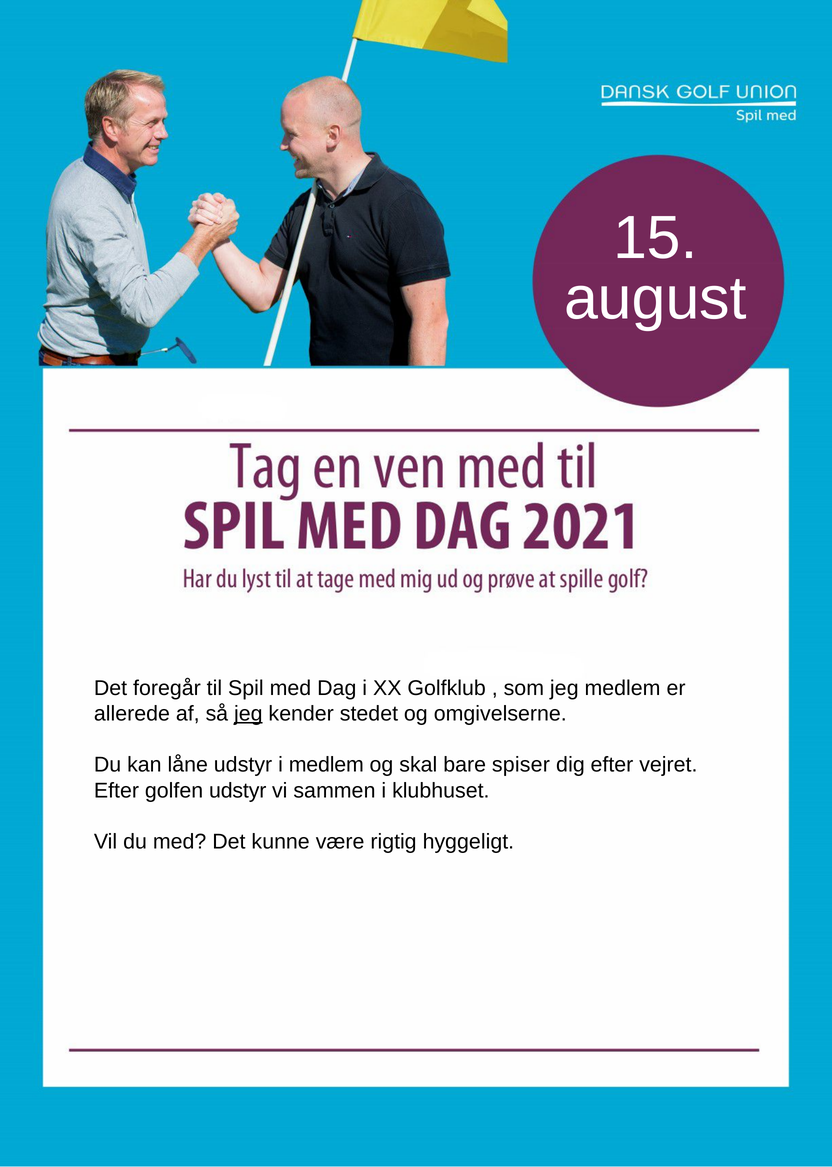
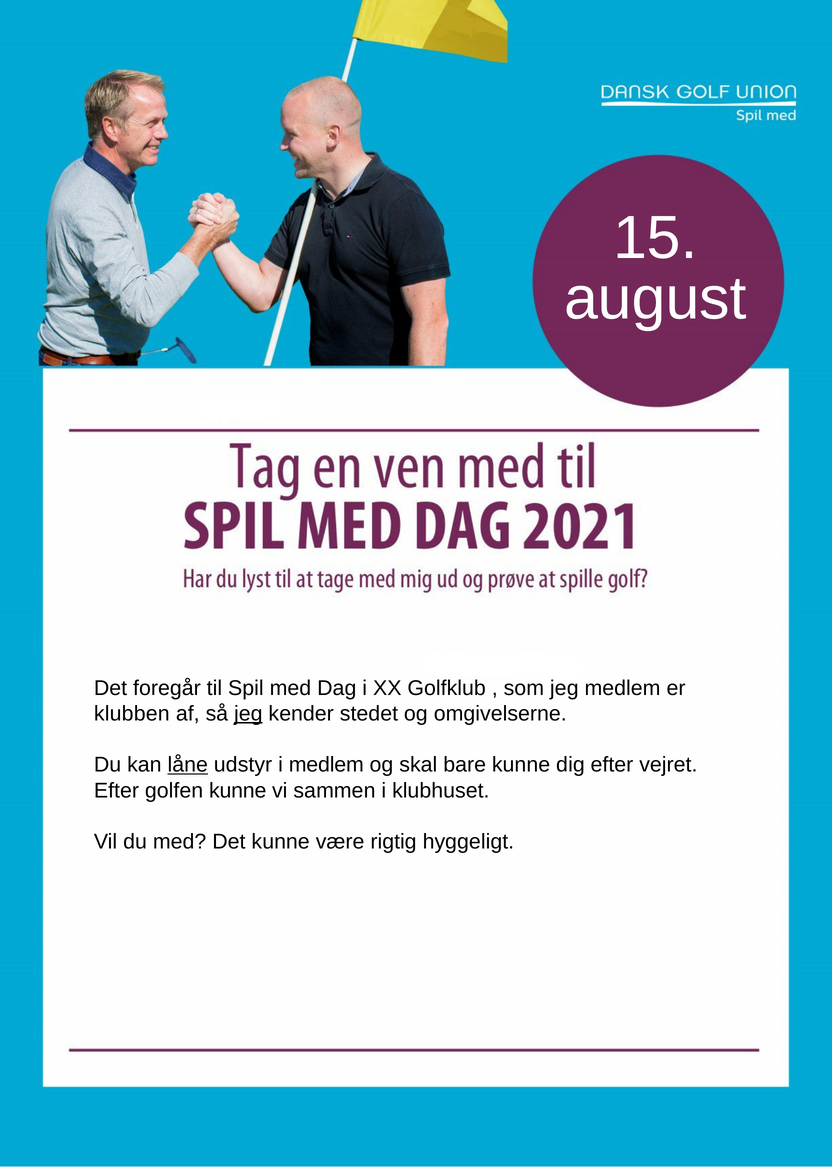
allerede: allerede -> klubben (132, 714)
låne underline: none -> present (188, 765)
bare spiser: spiser -> kunne (521, 765)
golfen udstyr: udstyr -> kunne (238, 791)
